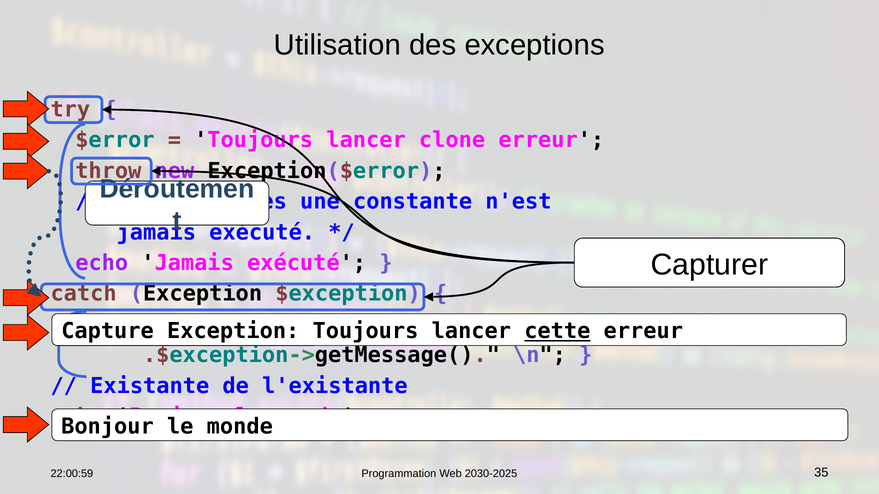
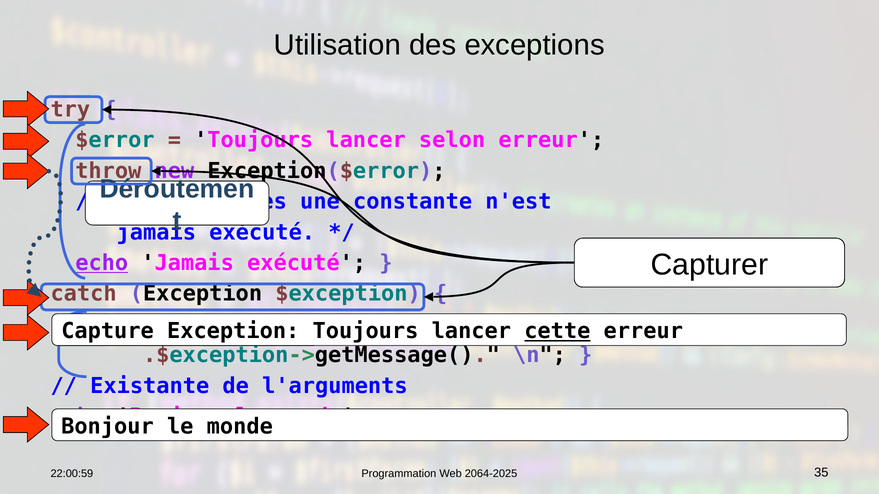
clone: clone -> selon (452, 140)
echo underline: none -> present (102, 263)
l'existante: l'existante -> l'arguments (335, 386)
2030-2025: 2030-2025 -> 2064-2025 (491, 474)
